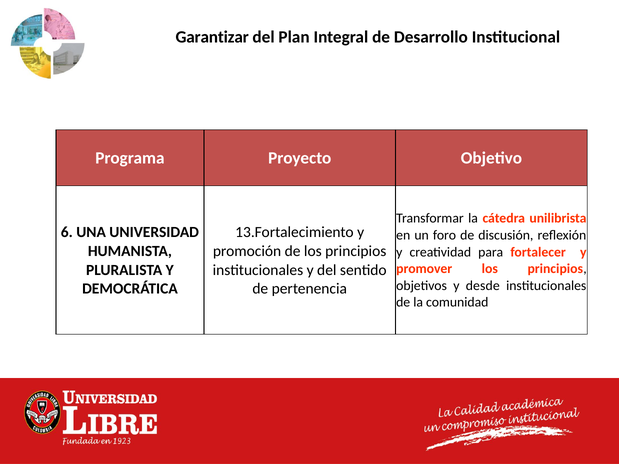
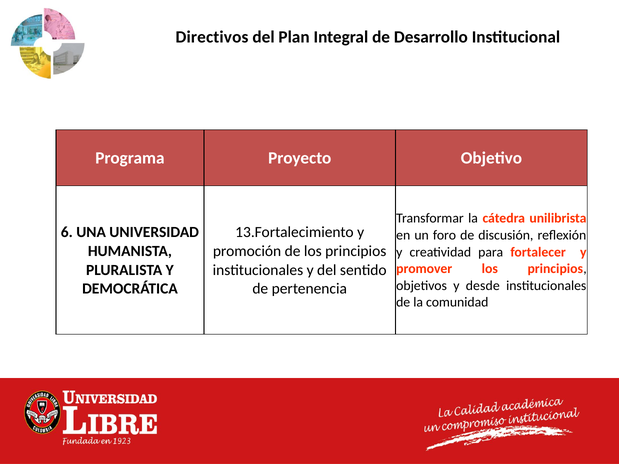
Garantizar: Garantizar -> Directivos (212, 37)
